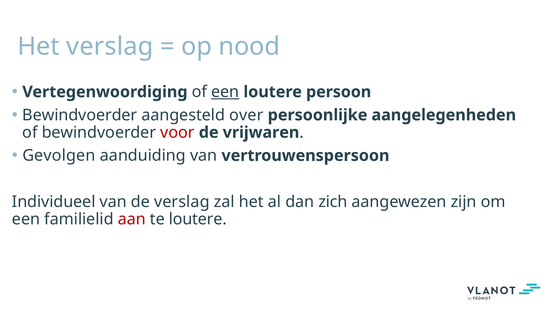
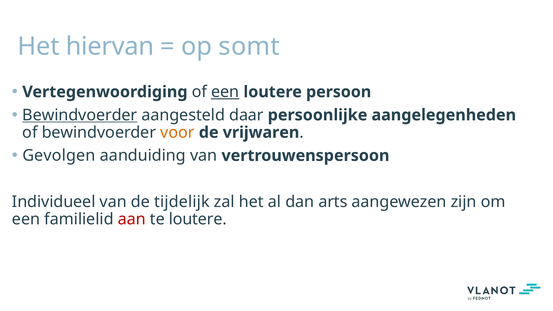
Het verslag: verslag -> hiervan (110, 46)
nood: nood -> somt (249, 46)
Bewindvoerder underline: none -> present (80, 115)
over: over -> daar (246, 115)
voor colour: red -> orange (177, 132)
de verslag: verslag -> tijdelijk (182, 202)
zich: zich -> arts (333, 202)
